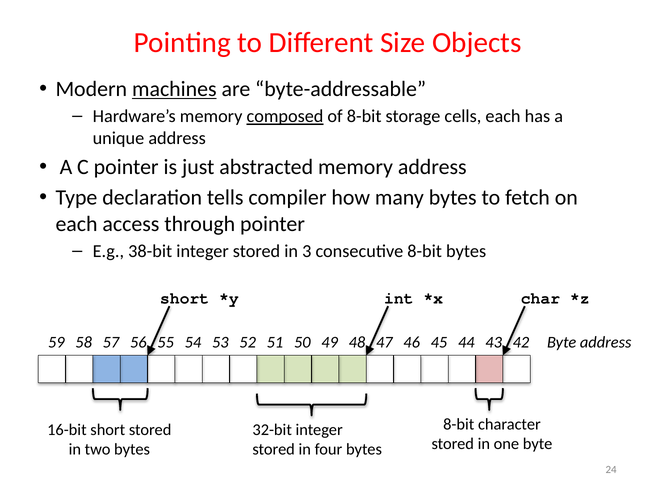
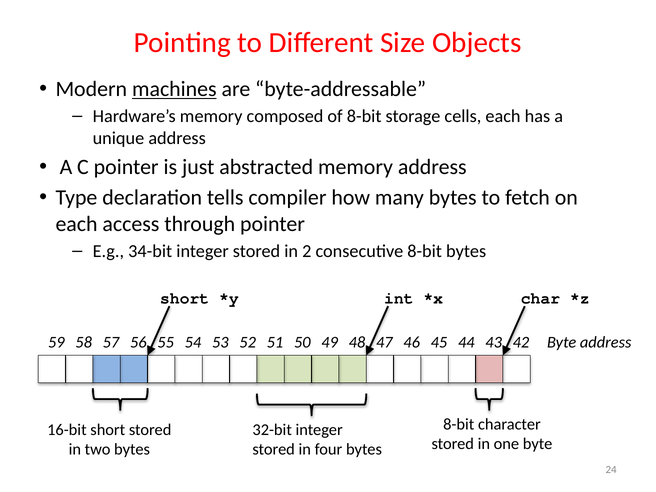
composed underline: present -> none (285, 116)
38-bit: 38-bit -> 34-bit (150, 251)
3: 3 -> 2 (307, 251)
